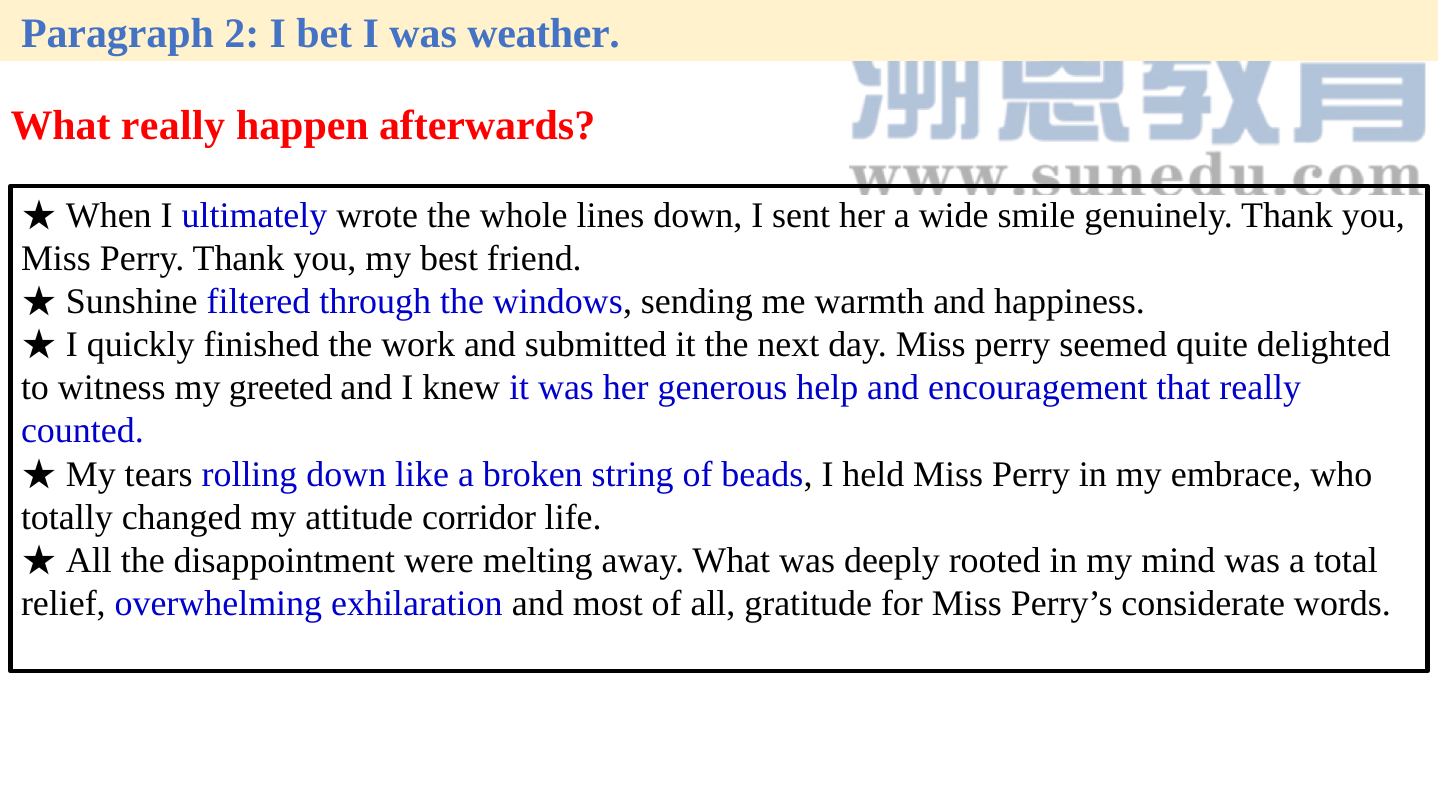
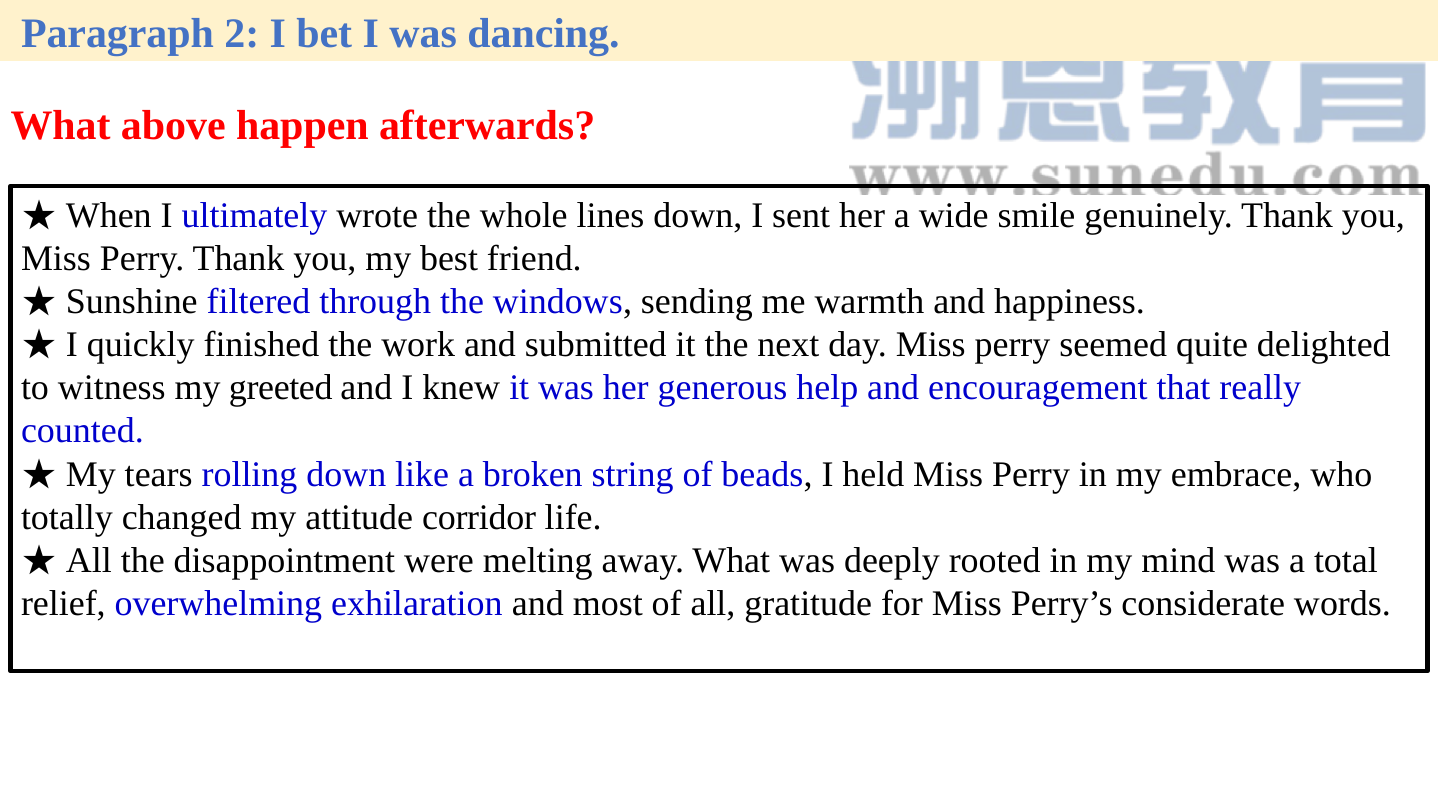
weather: weather -> dancing (543, 33)
What really: really -> above (173, 126)
